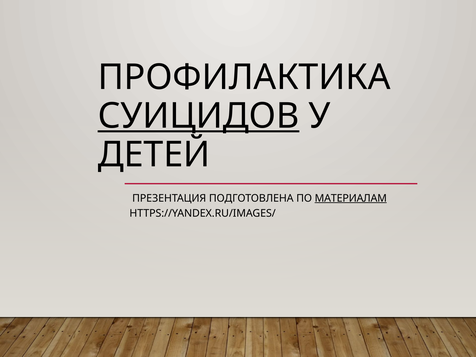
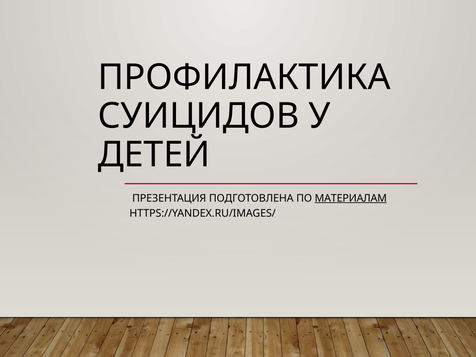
СУИЦИДОВ underline: present -> none (199, 116)
